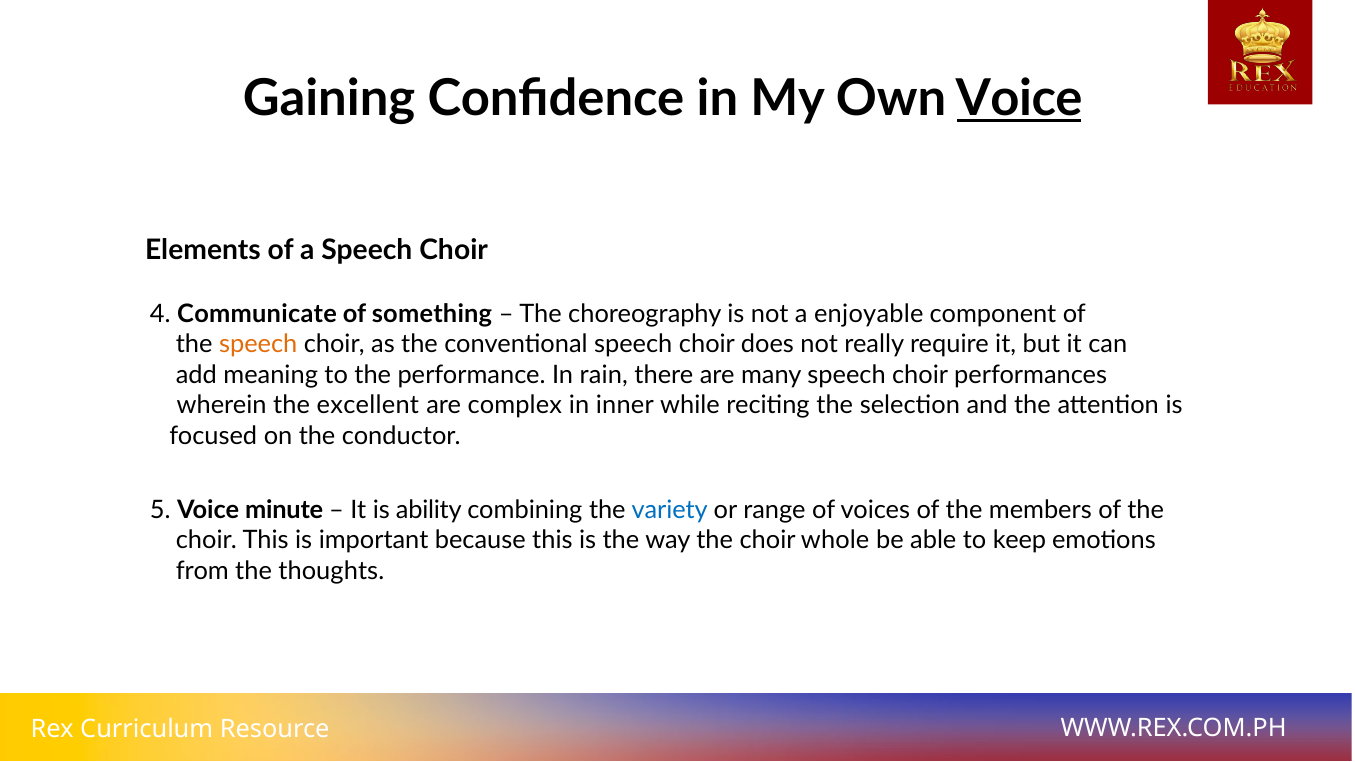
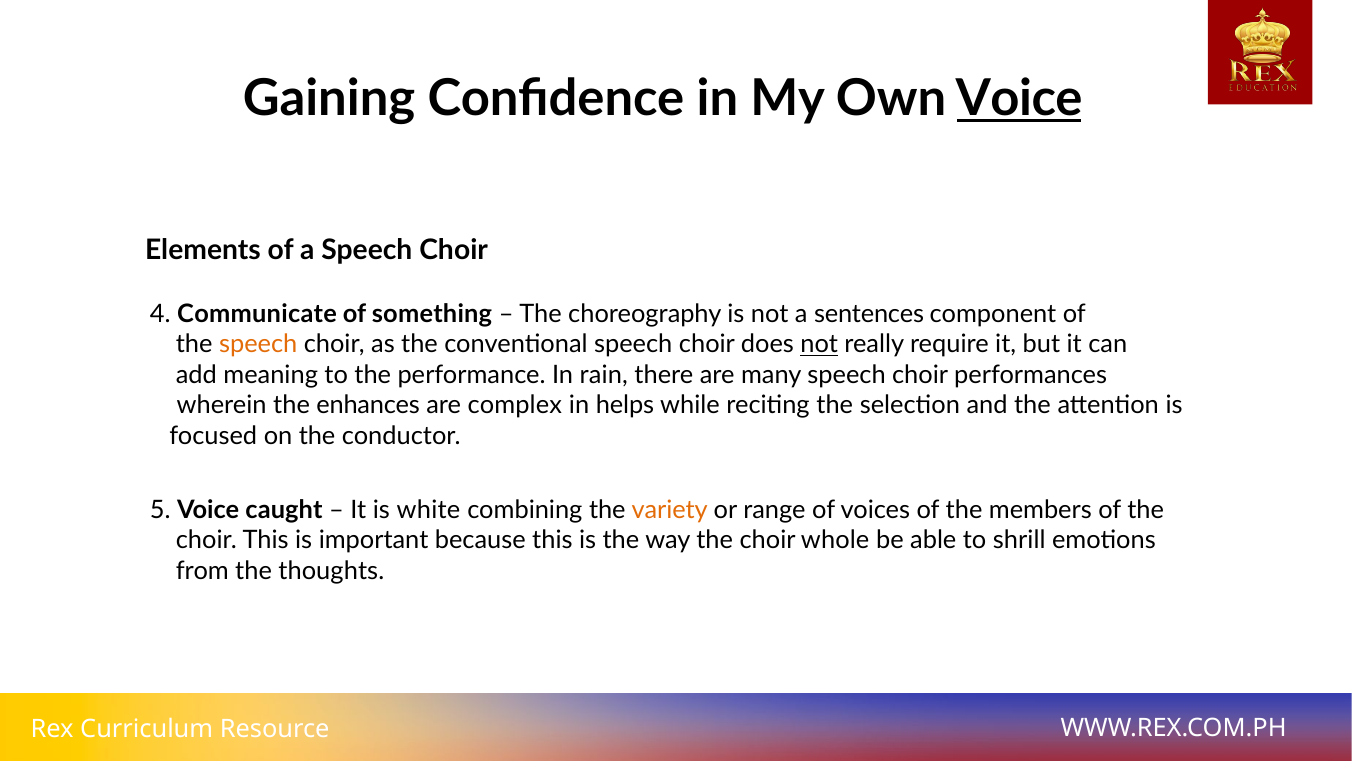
enjoyable: enjoyable -> sentences (869, 314)
not underline: none -> present (819, 345)
excellent: excellent -> enhances (368, 406)
inner: inner -> helps (625, 406)
minute: minute -> caught (284, 510)
ability: ability -> white (429, 510)
variety colour: blue -> orange (670, 510)
keep: keep -> shrill (1019, 540)
